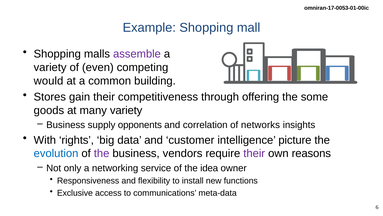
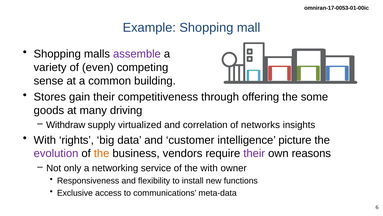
would: would -> sense (49, 81)
many variety: variety -> driving (126, 110)
Business: Business -> Withdraw (66, 125)
opponents: opponents -> virtualized (140, 125)
evolution colour: blue -> purple (56, 153)
the colour: purple -> orange (102, 153)
the idea: idea -> with (209, 168)
